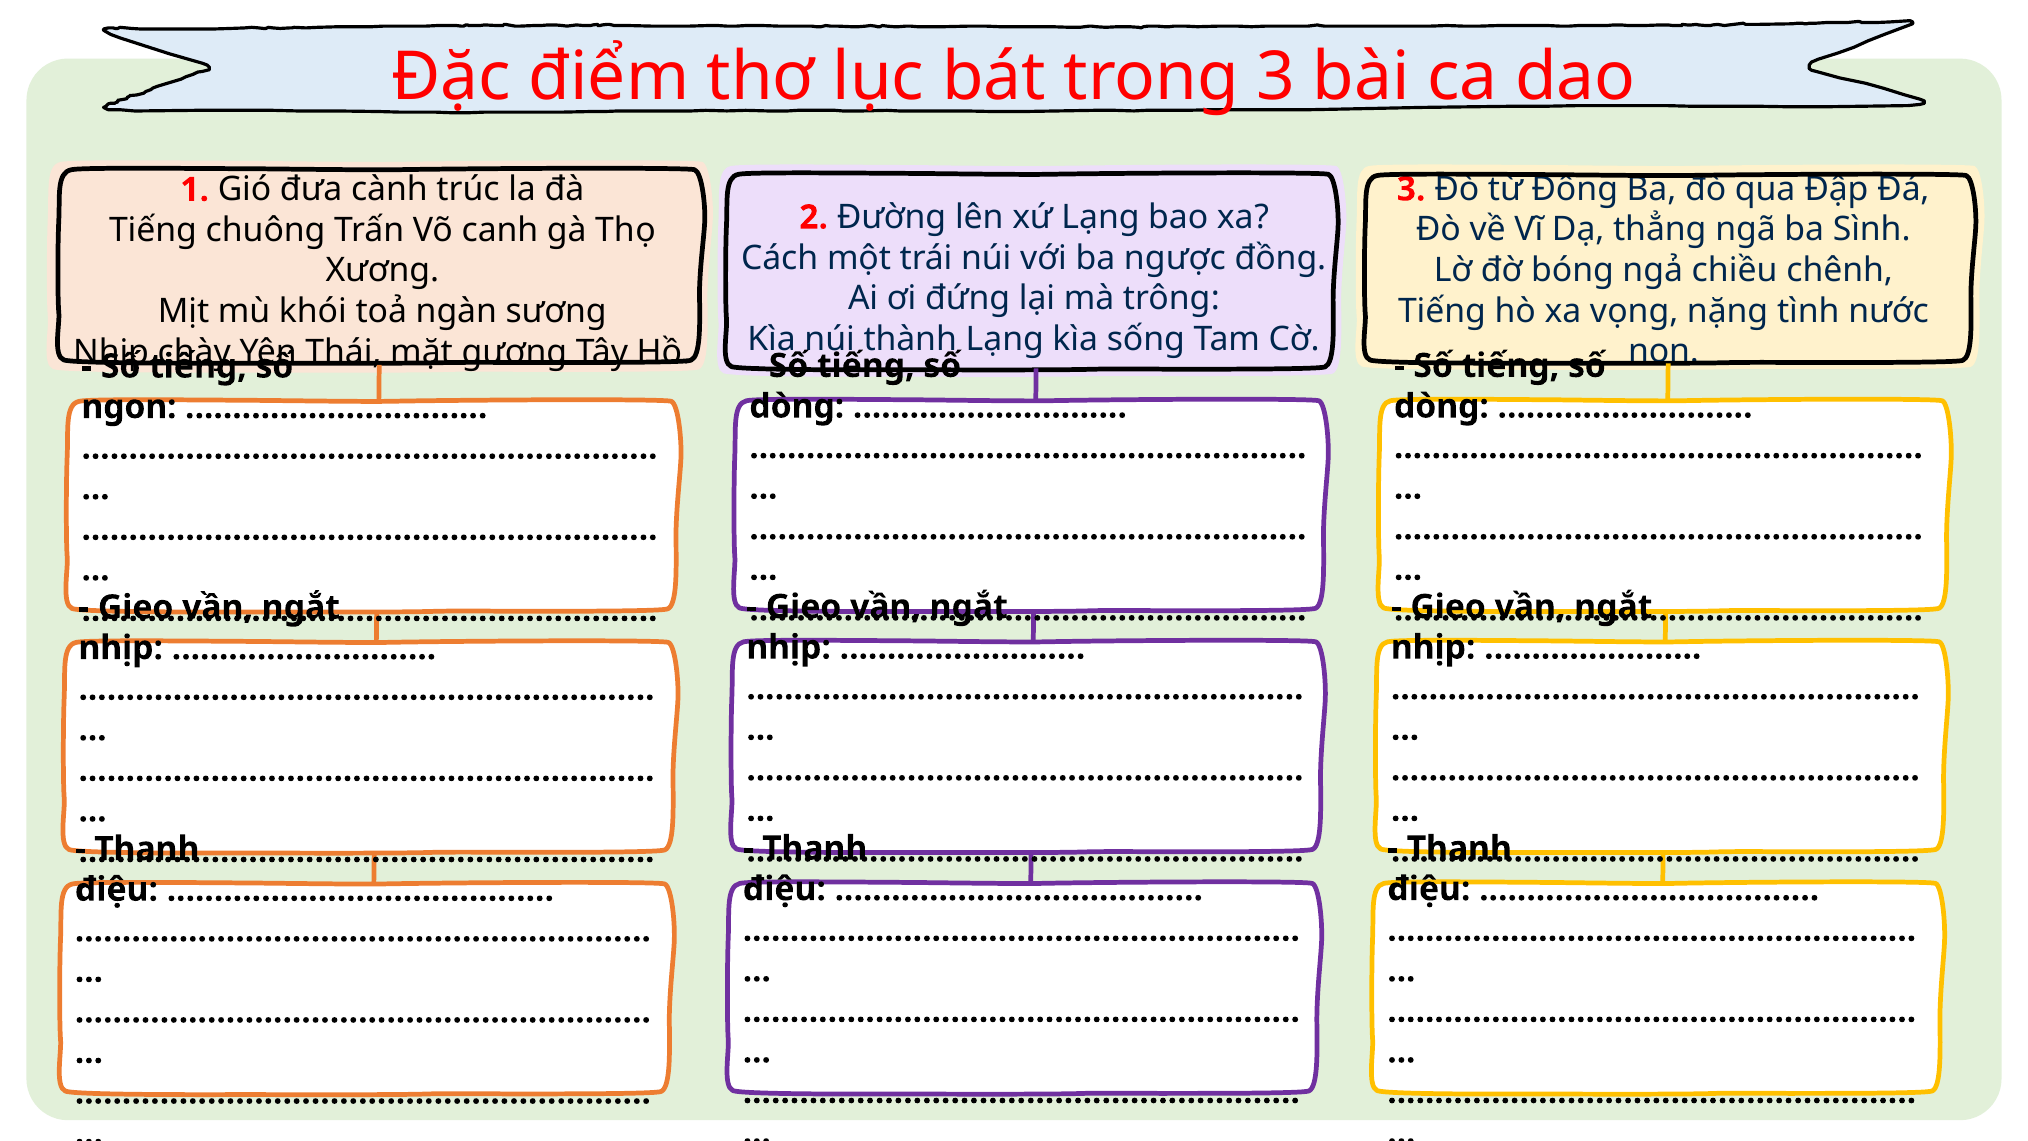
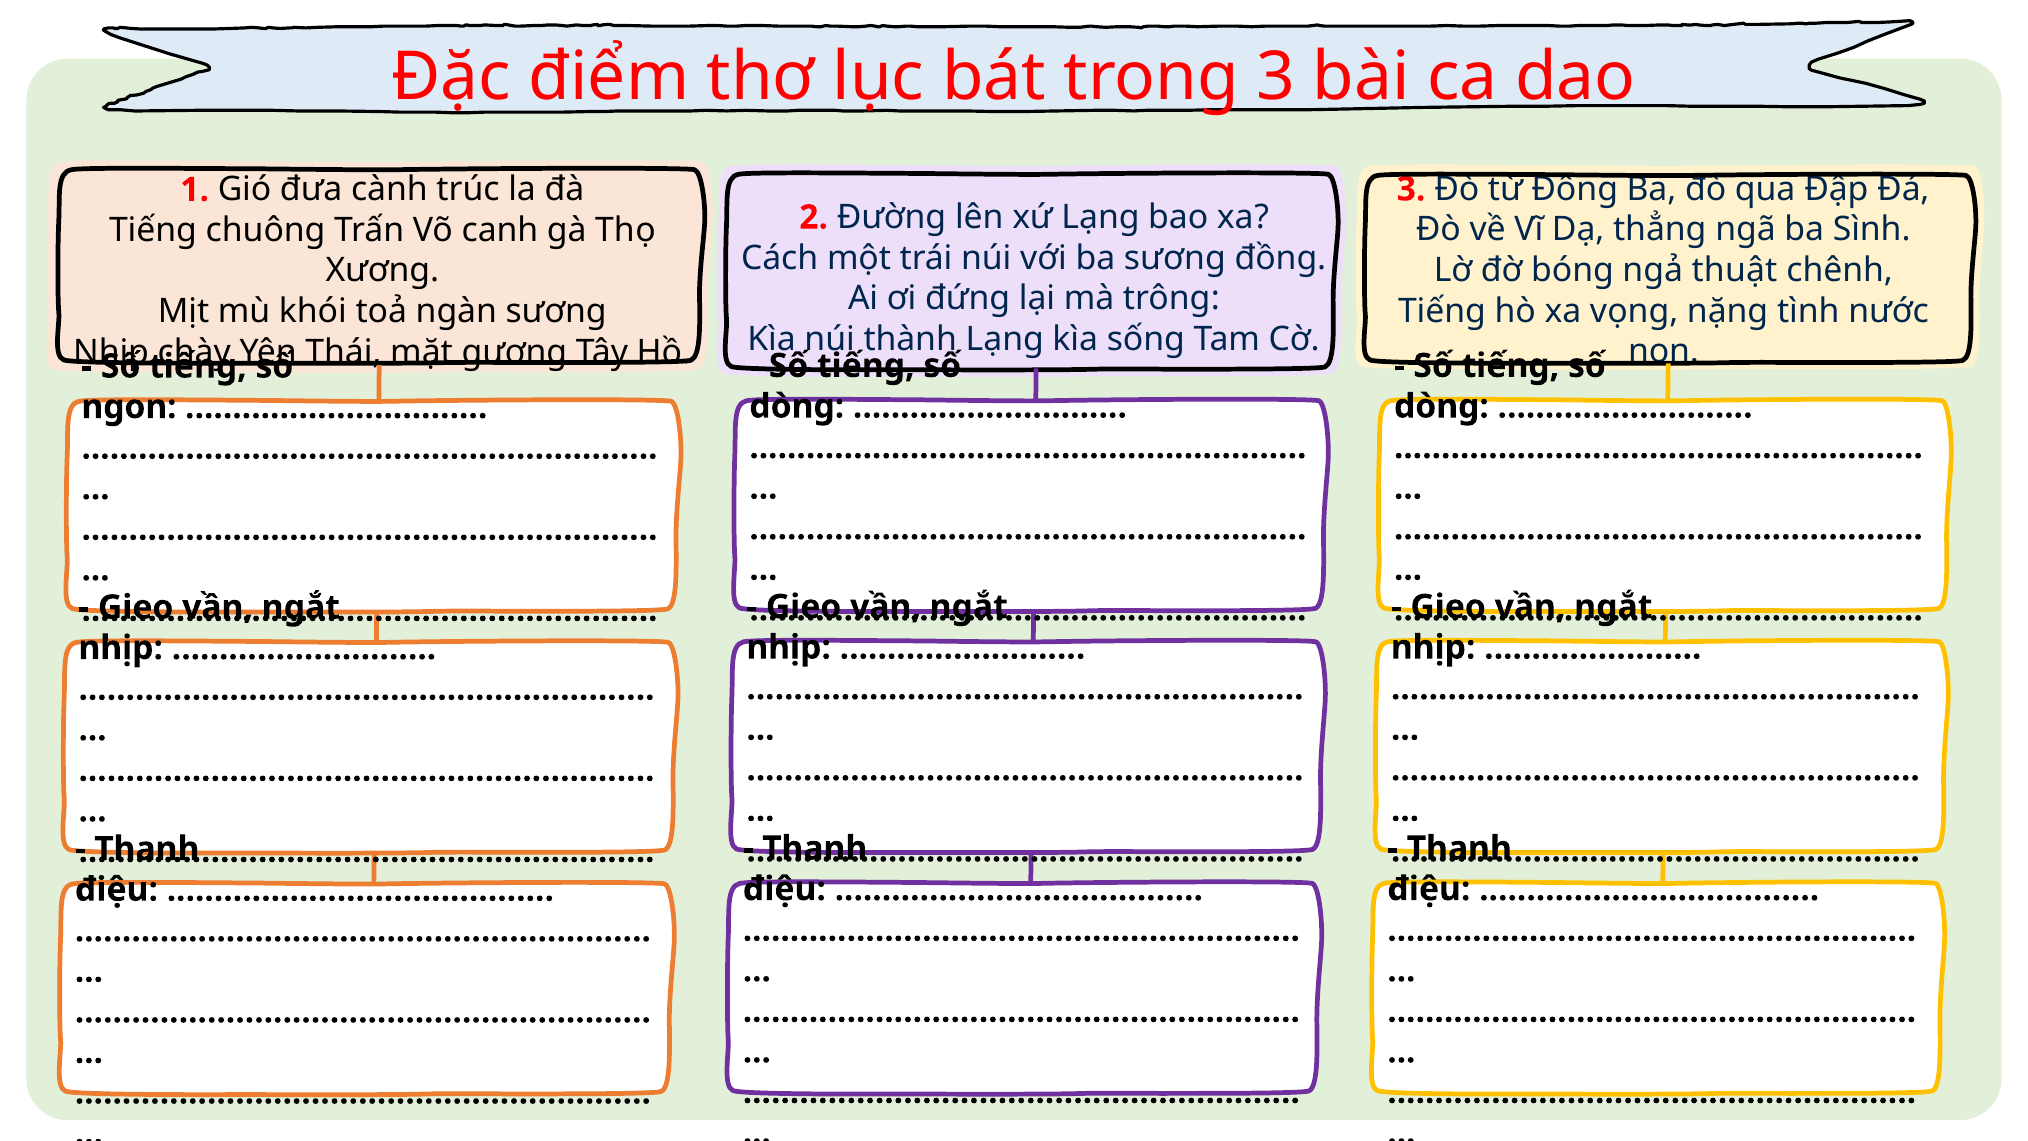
ba ngược: ngược -> sương (1175, 258)
chiều: chiều -> thuật (1734, 270)
